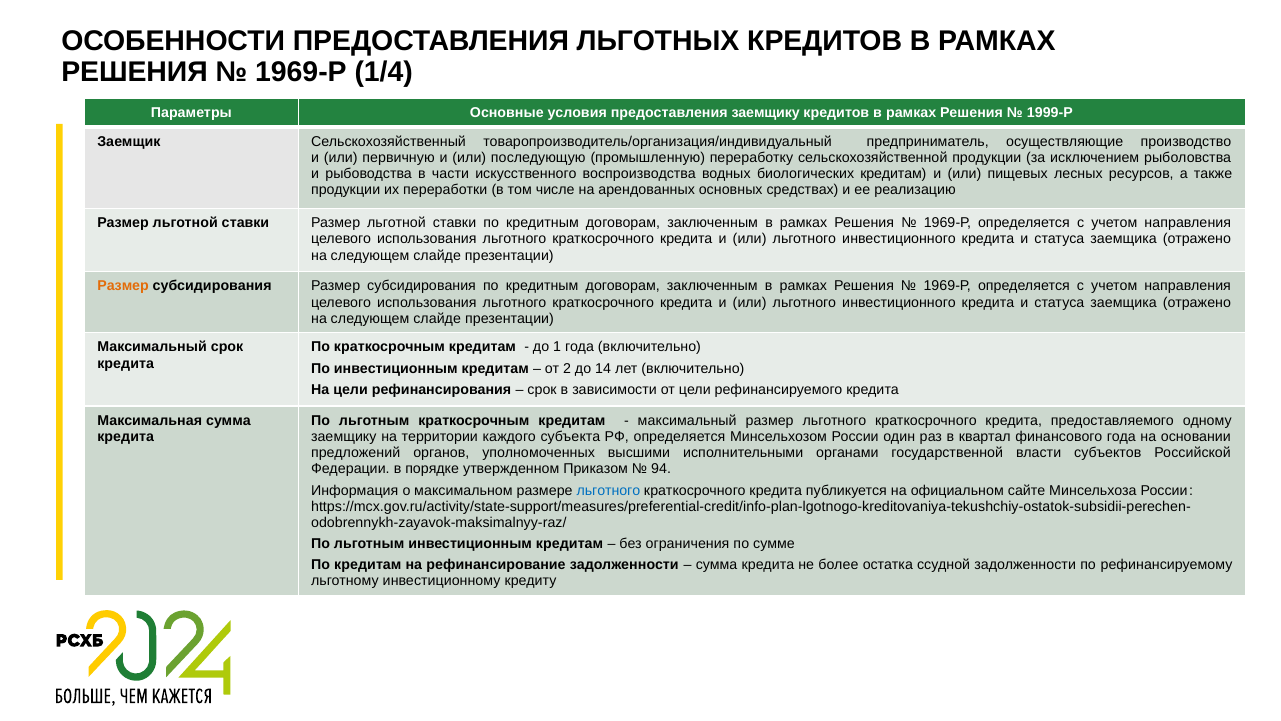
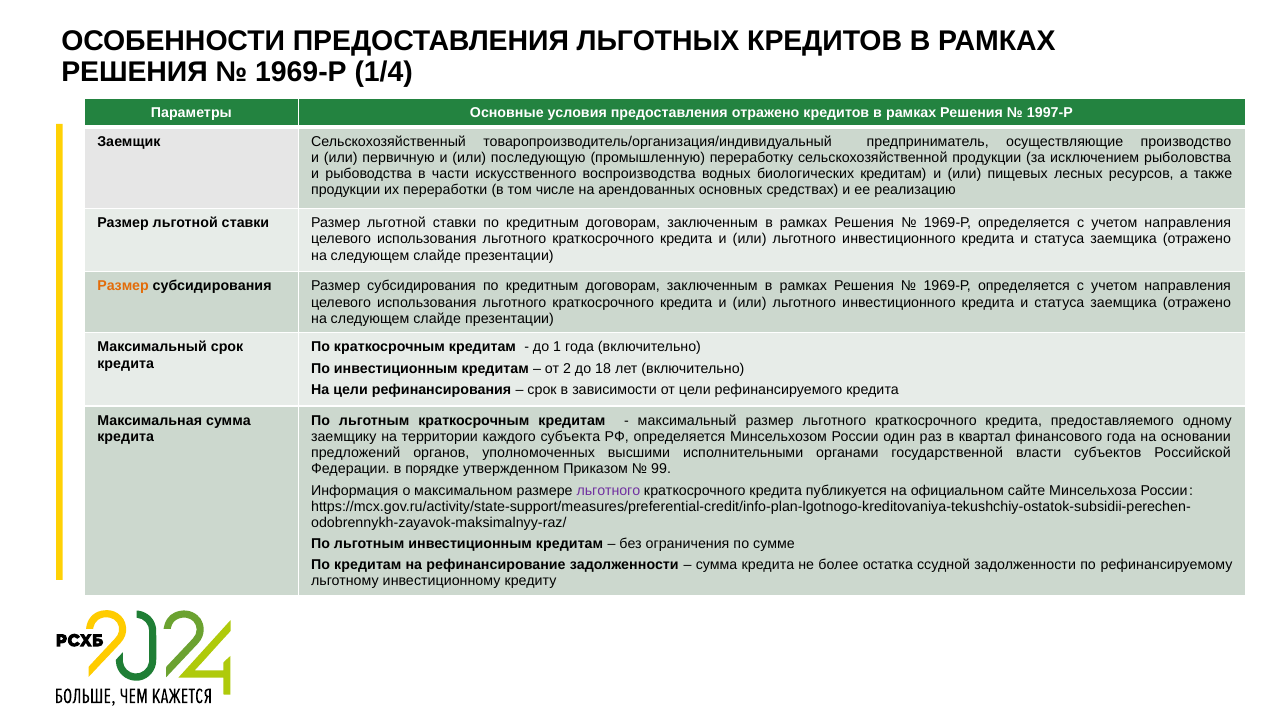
предоставления заемщику: заемщику -> отражено (766, 112)
1999-Р: 1999-Р -> 1997-Р (1050, 112)
14: 14 -> 18 (603, 368)
94: 94 -> 99 (661, 469)
льготного colour: blue -> purple (608, 490)
